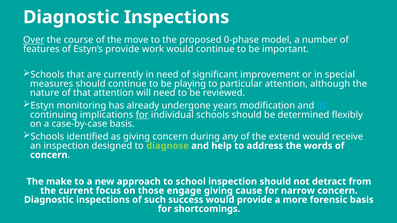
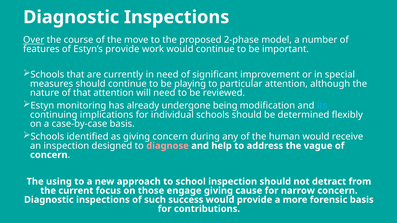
0-phase: 0-phase -> 2-phase (241, 40)
years: years -> being (225, 106)
for underline: present -> none (142, 115)
extend: extend -> human (284, 137)
diagnose colour: light green -> pink (168, 146)
words: words -> vague (318, 146)
make: make -> using (59, 182)
shortcomings: shortcomings -> contributions (207, 209)
